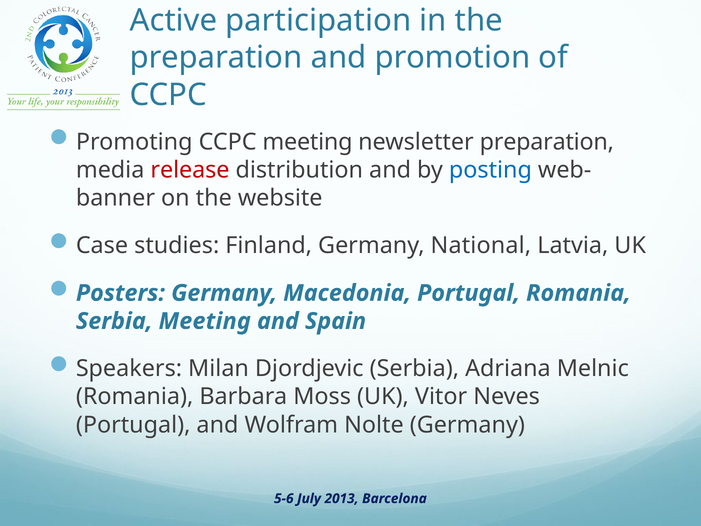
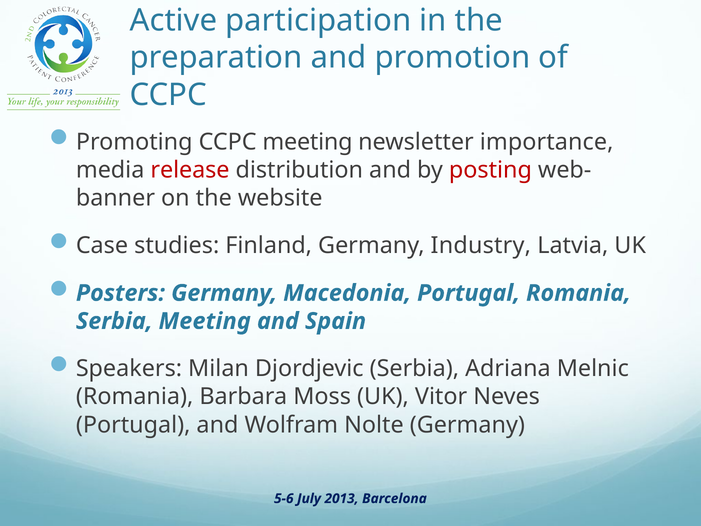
newsletter preparation: preparation -> importance (547, 142)
posting colour: blue -> red (490, 170)
National: National -> Industry (481, 245)
